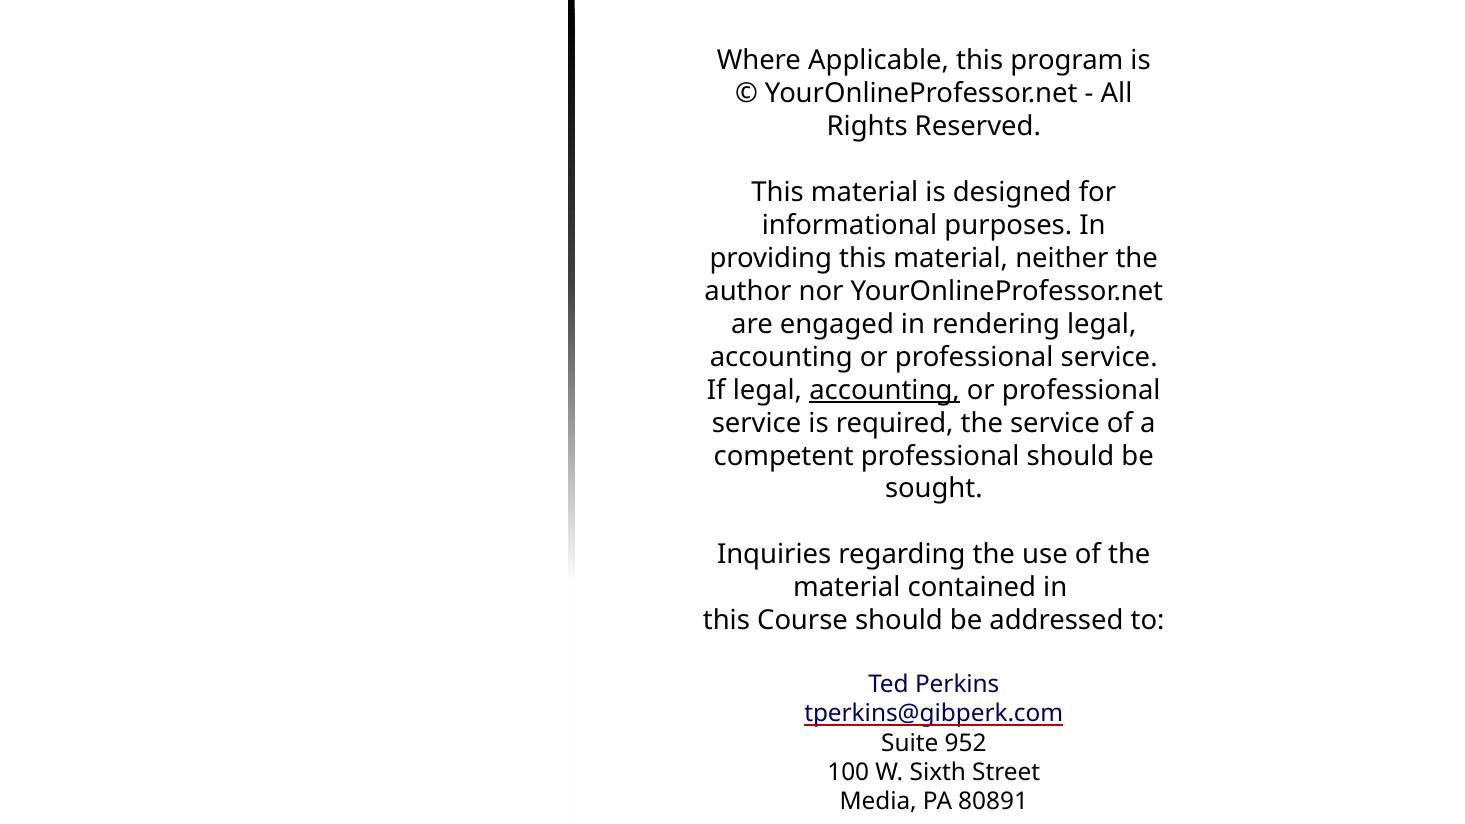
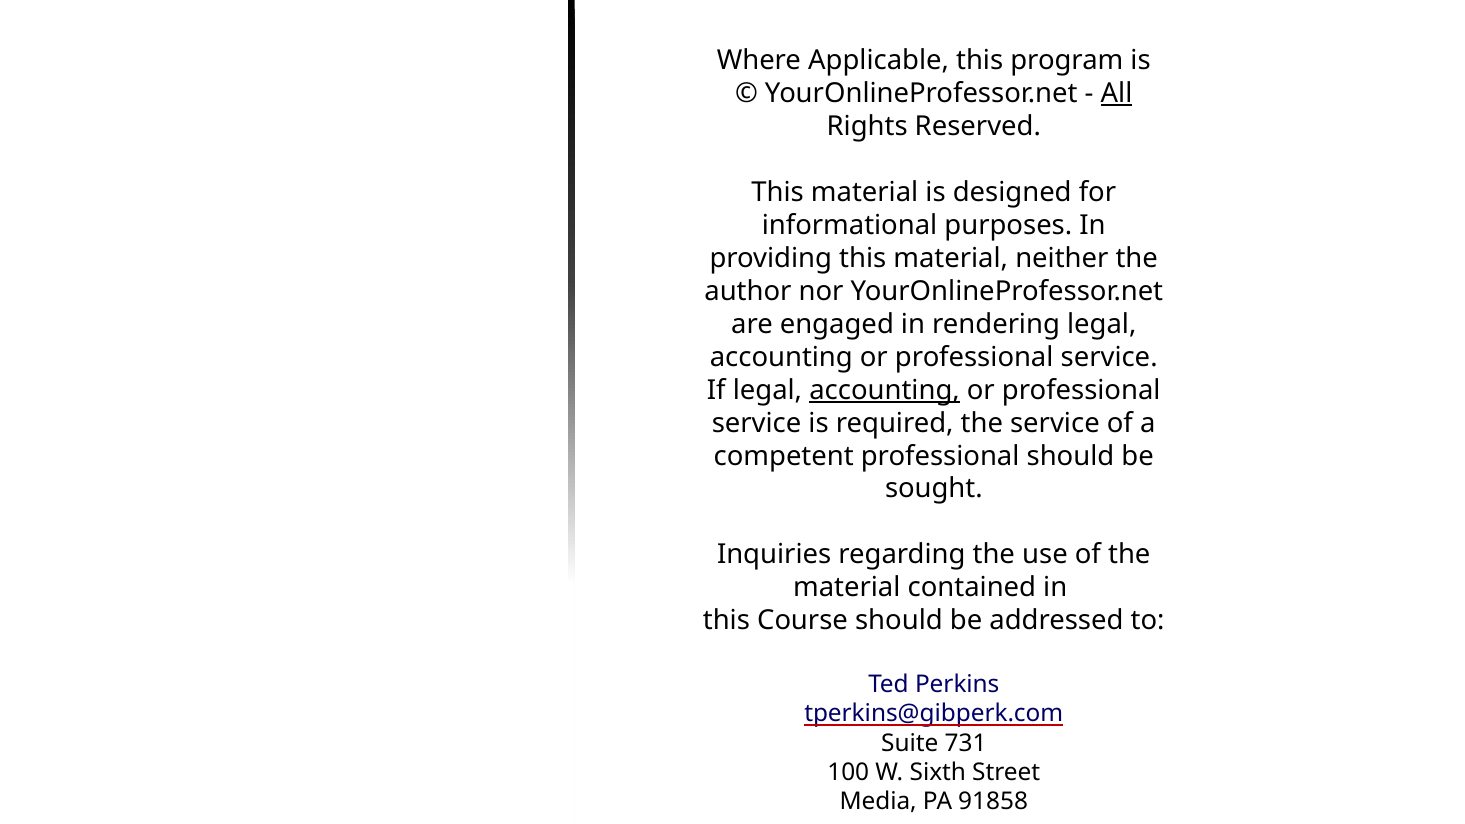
All underline: none -> present (1117, 93)
952: 952 -> 731 (966, 743)
80891: 80891 -> 91858 (993, 802)
